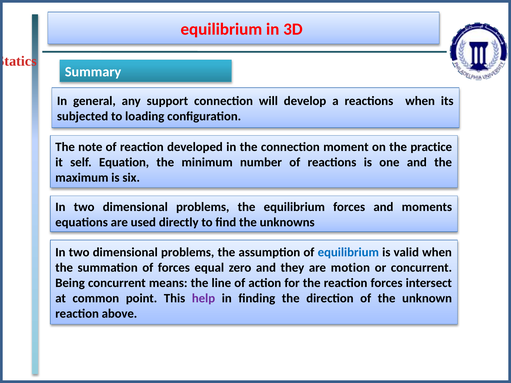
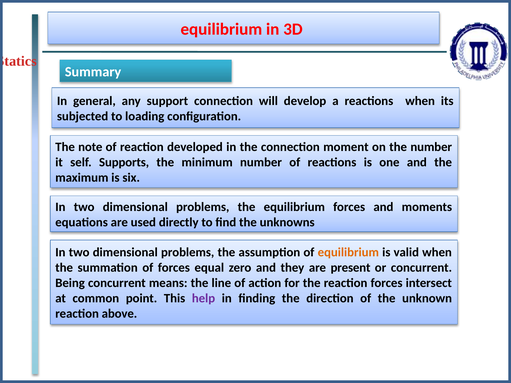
the practice: practice -> number (431, 147)
Equation: Equation -> Supports (124, 162)
equilibrium colour: blue -> orange (348, 253)
motion: motion -> present (351, 268)
